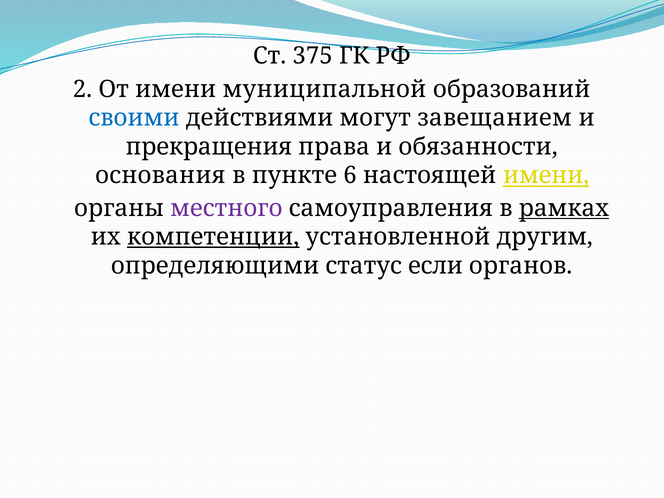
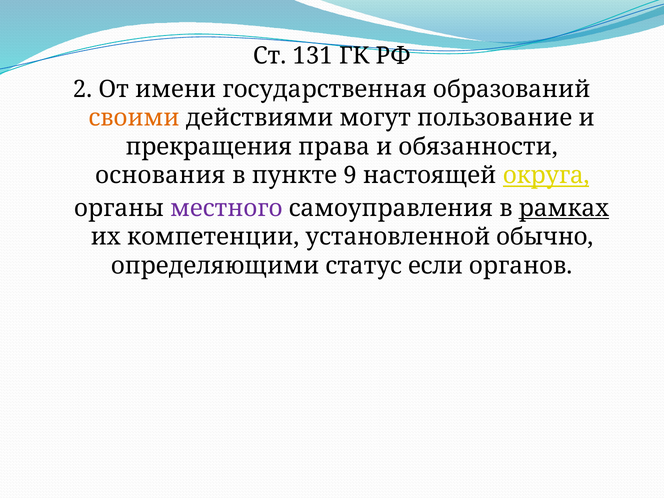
375: 375 -> 131 (313, 56)
муниципальной: муниципальной -> государственная (325, 89)
своими colour: blue -> orange (134, 118)
завещанием: завещанием -> пользование (495, 118)
6: 6 -> 9 (350, 175)
настоящей имени: имени -> округа (546, 175)
компетенции underline: present -> none (213, 237)
другим: другим -> обычно (545, 237)
